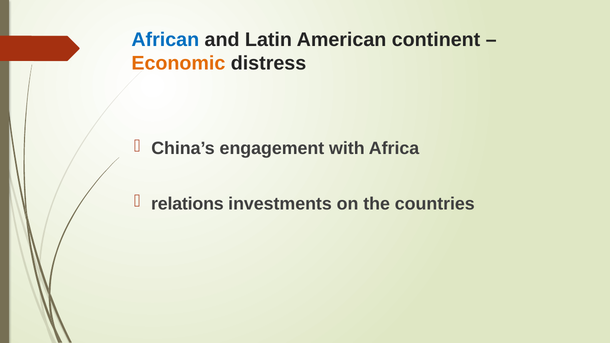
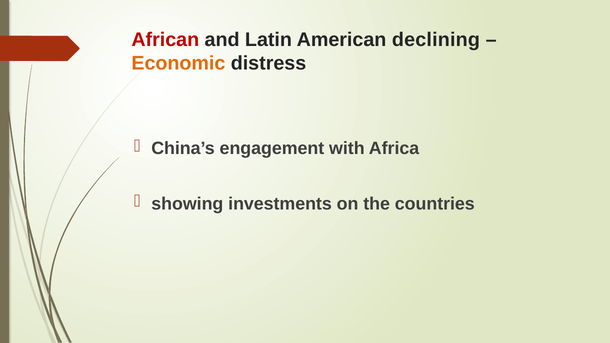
African colour: blue -> red (165, 40)
continent: continent -> declining (436, 40)
relations: relations -> showing (187, 204)
